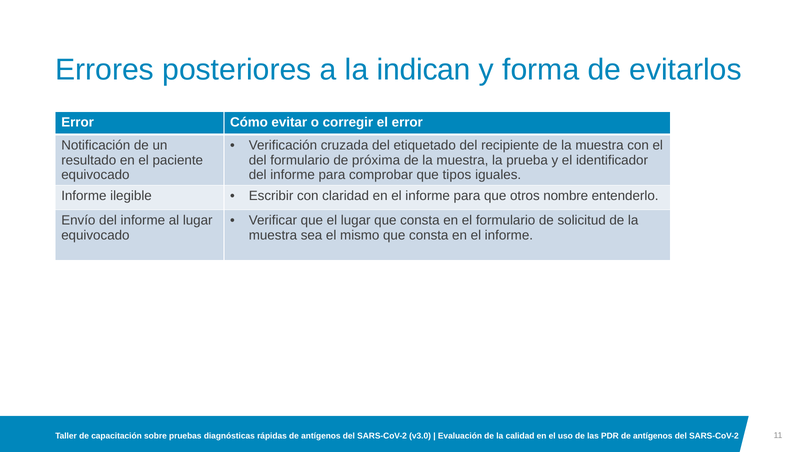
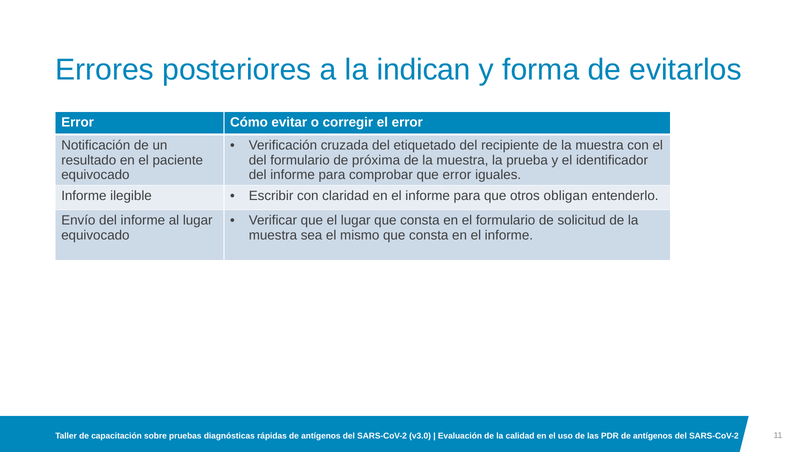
que tipos: tipos -> error (457, 175)
nombre: nombre -> obligan (566, 196)
